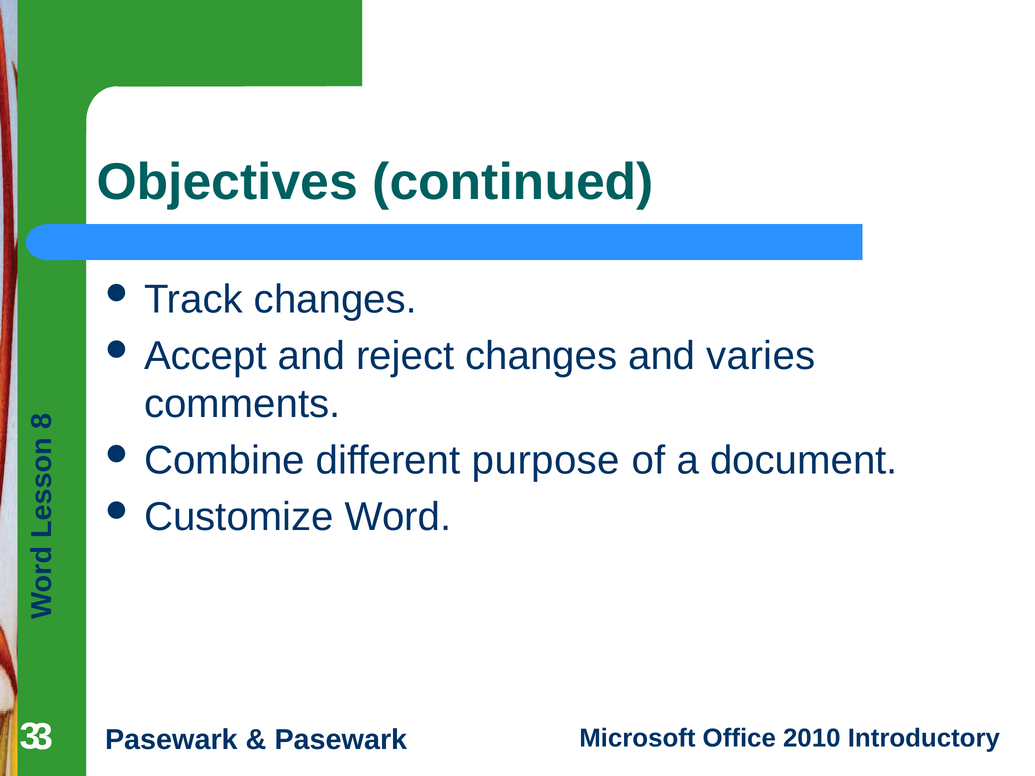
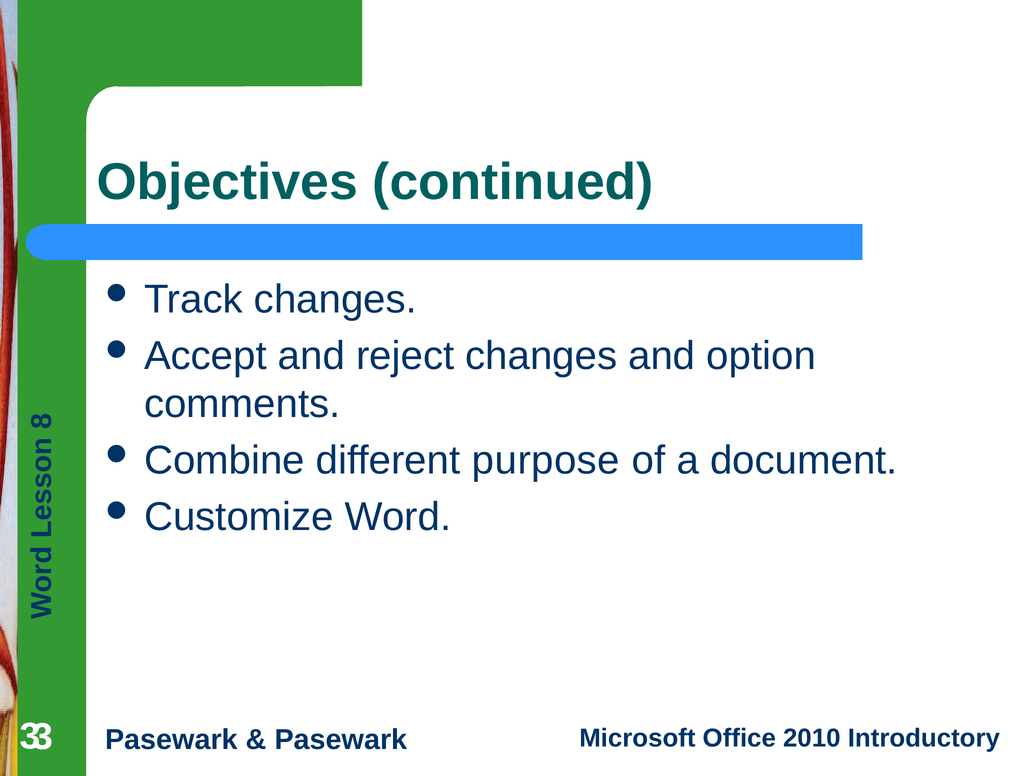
varies: varies -> option (761, 356)
